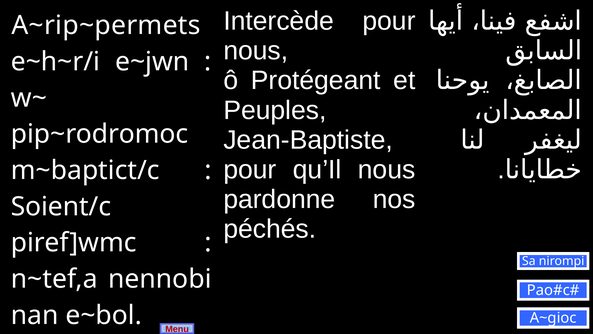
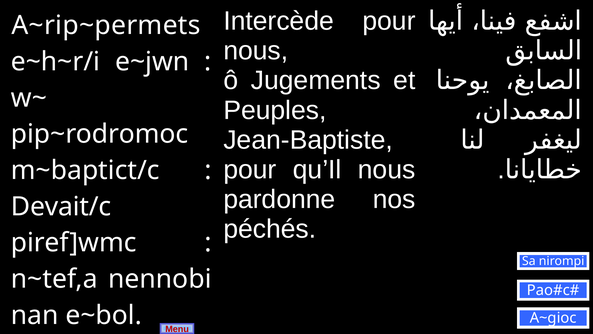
Protégeant: Protégeant -> Jugements (316, 80)
Soient/c: Soient/c -> Devait/c (61, 206)
